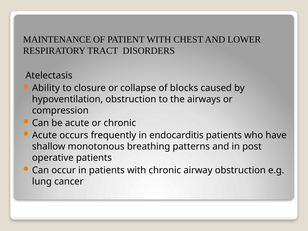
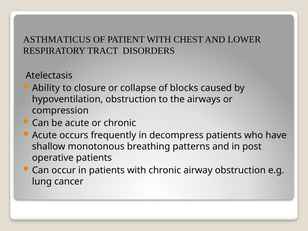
MAINTENANCE: MAINTENANCE -> ASTHMATICUS (57, 40)
endocarditis: endocarditis -> decompress (176, 135)
